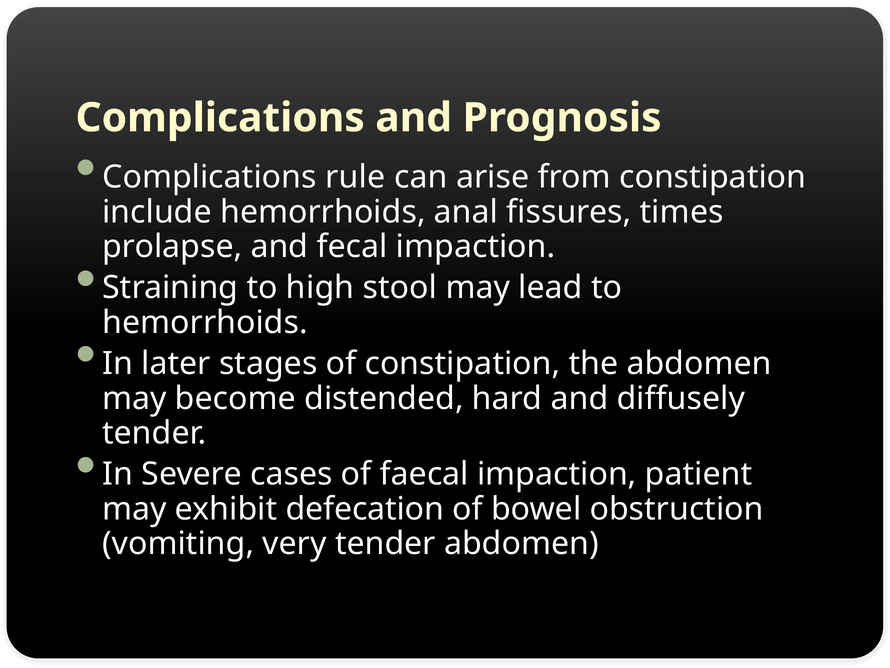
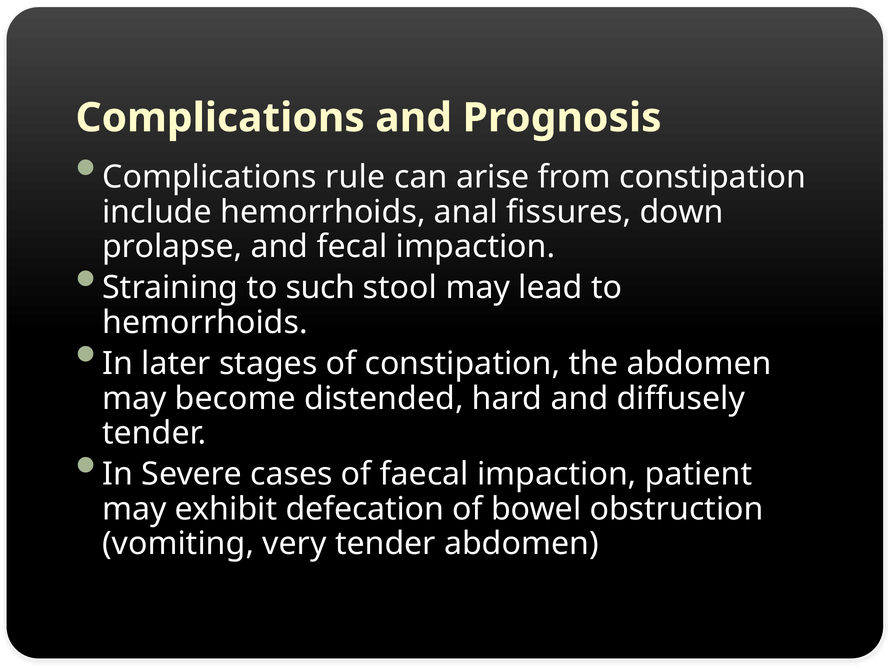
times: times -> down (682, 212)
high: high -> such (320, 288)
